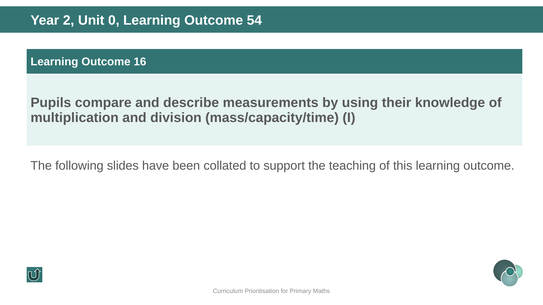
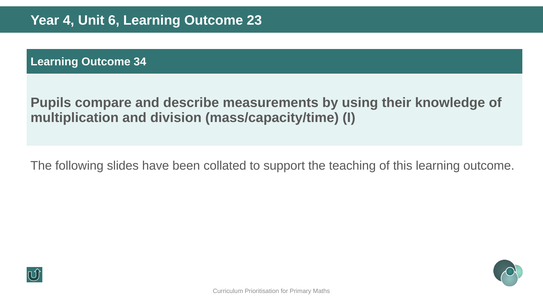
2: 2 -> 4 (69, 20)
0: 0 -> 6 (114, 20)
54: 54 -> 23 (254, 20)
16: 16 -> 34 (140, 62)
